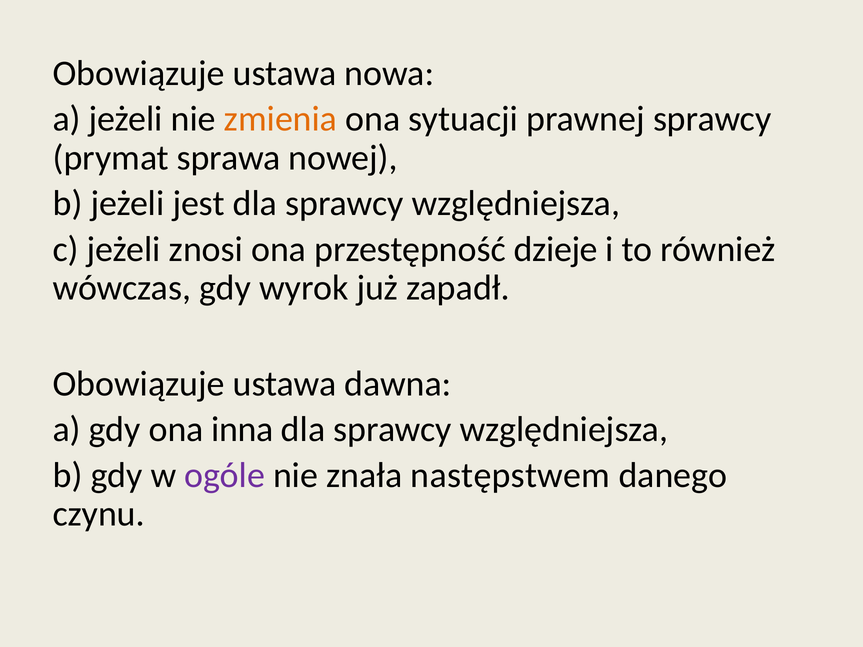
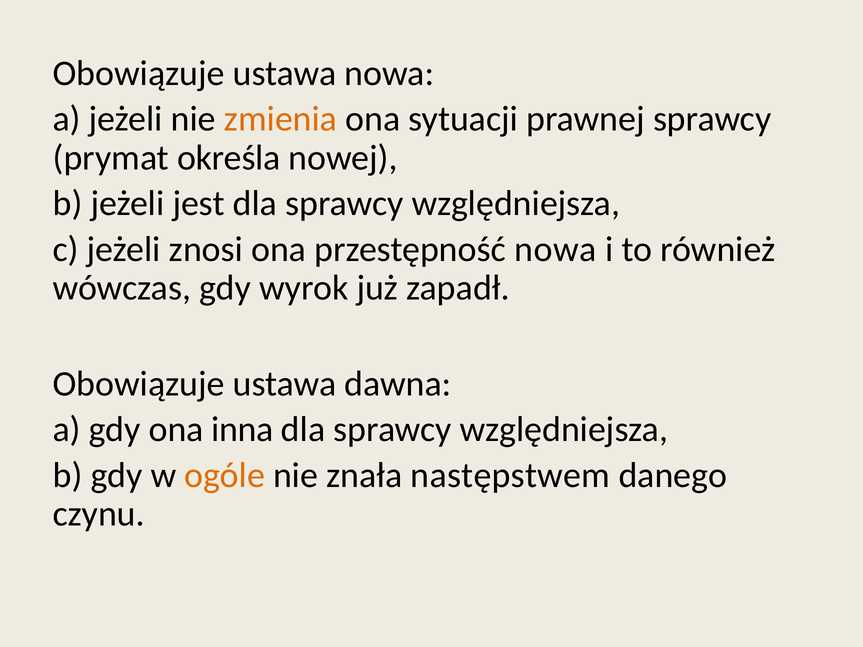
sprawa: sprawa -> określa (229, 158)
przestępność dzieje: dzieje -> nowa (555, 249)
ogóle colour: purple -> orange (225, 475)
